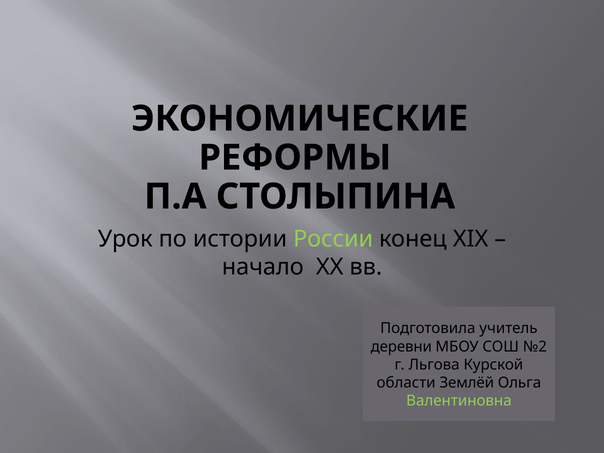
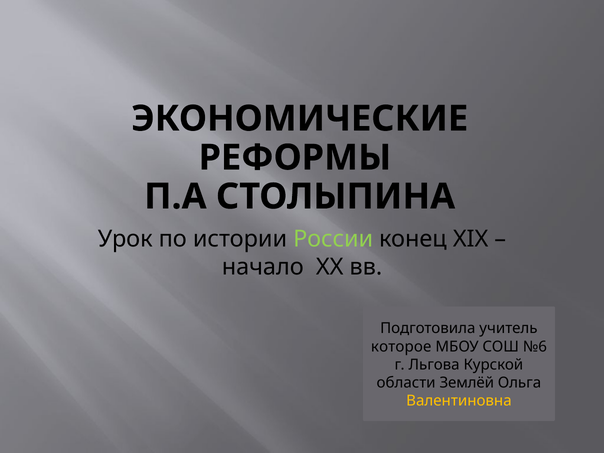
деревни: деревни -> которое (401, 347)
№2: №2 -> №6 (535, 347)
Валентиновна colour: light green -> yellow (459, 401)
